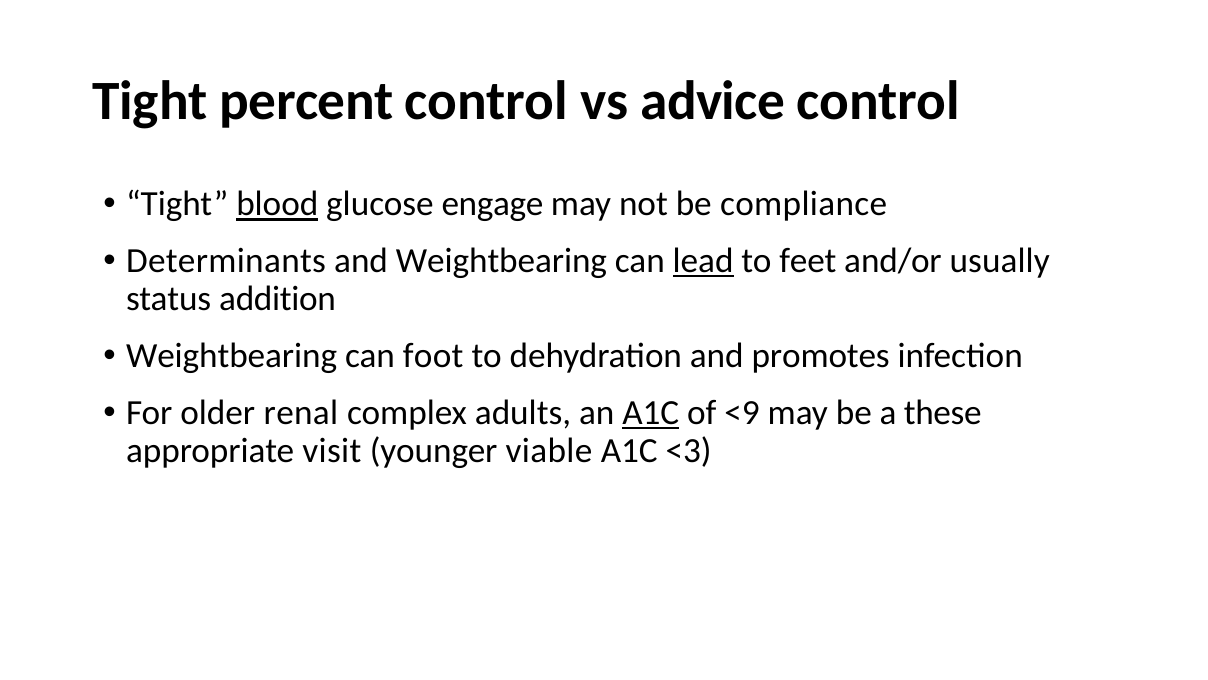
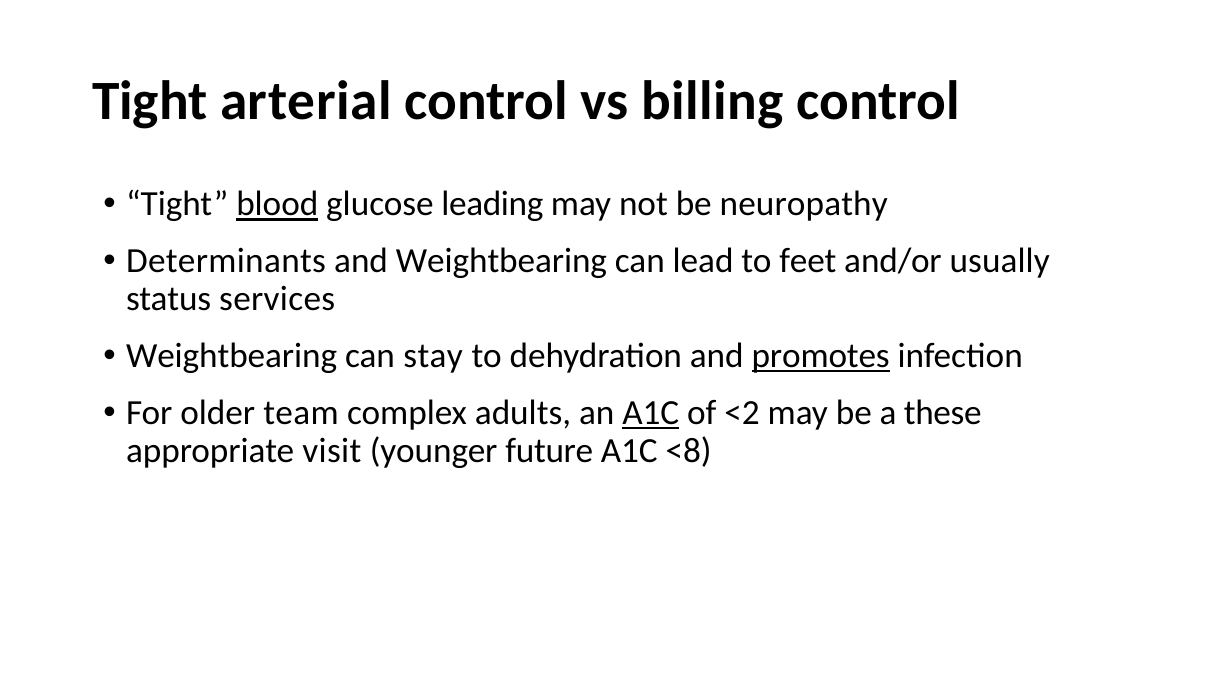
percent: percent -> arterial (306, 102)
advice: advice -> billing (712, 102)
engage: engage -> leading (492, 204)
compliance: compliance -> neuropathy (804, 204)
lead underline: present -> none (703, 261)
addition: addition -> services (277, 299)
foot: foot -> stay (433, 356)
promotes underline: none -> present (821, 356)
renal: renal -> team (301, 413)
<9: <9 -> <2 (742, 413)
viable: viable -> future (549, 451)
<3: <3 -> <8 (689, 451)
